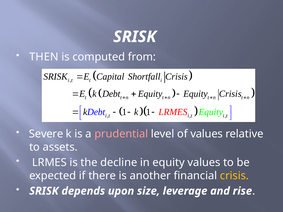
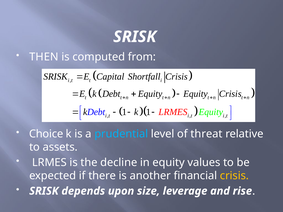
Severe: Severe -> Choice (46, 134)
prudential colour: pink -> light blue (121, 134)
of values: values -> threat (207, 134)
